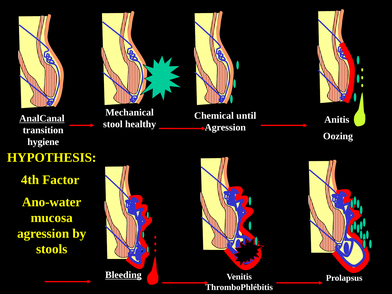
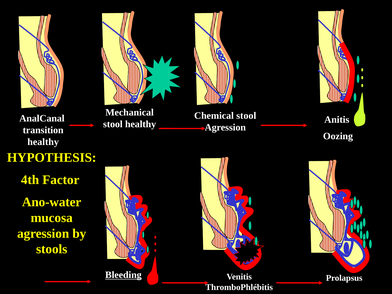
Chemical until: until -> stool (246, 116)
AnalCanal underline: present -> none (42, 118)
hygiene: hygiene -> healthy (43, 142)
